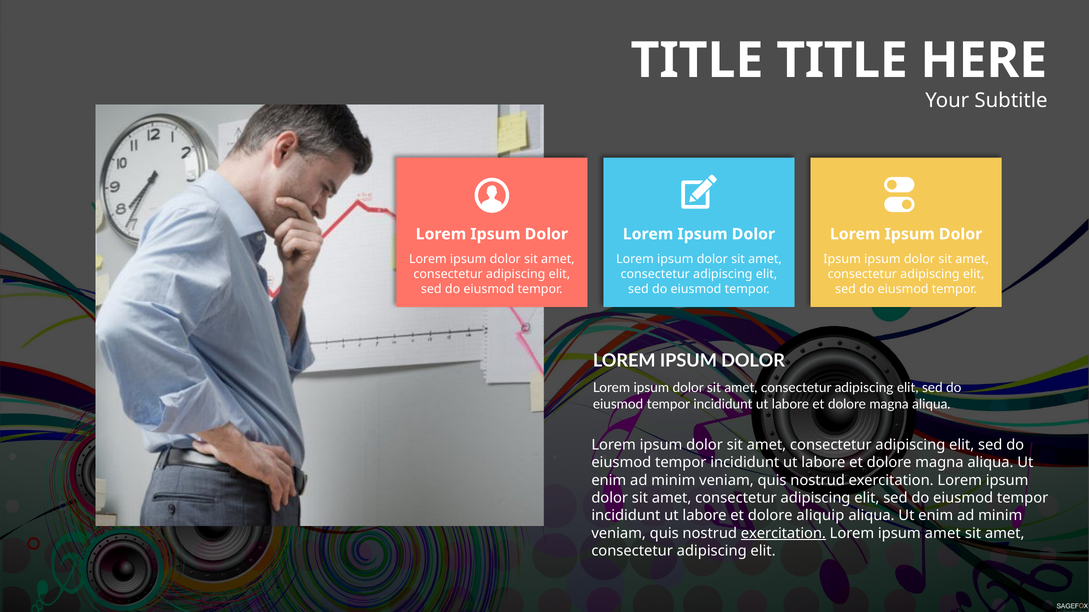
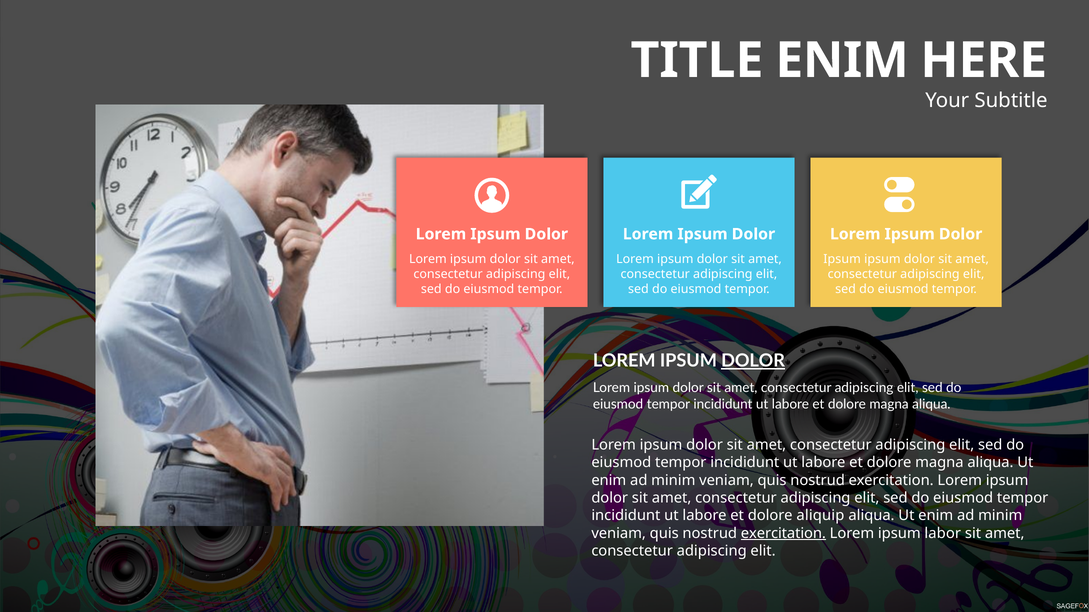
TITLE TITLE: TITLE -> ENIM (842, 60)
DOLOR underline: none -> present (753, 361)
ipsum amet: amet -> labor (943, 534)
